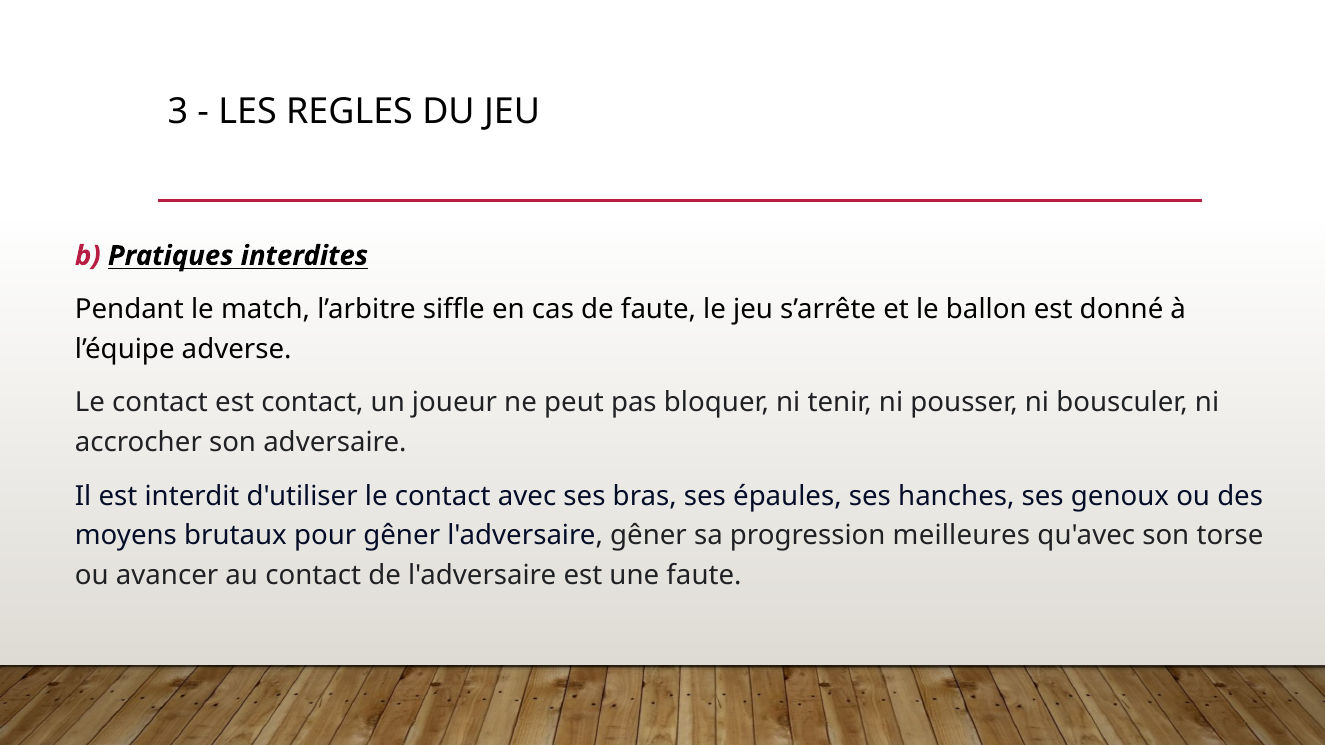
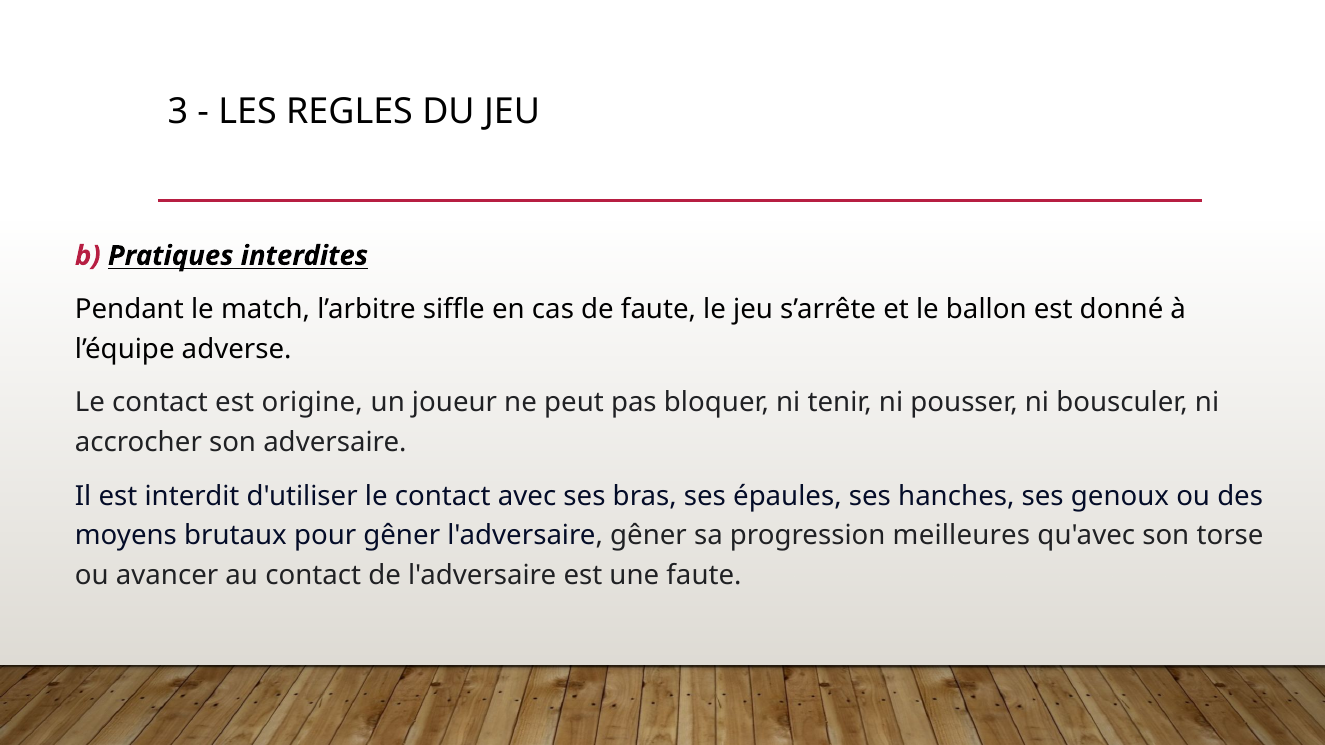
est contact: contact -> origine (312, 403)
